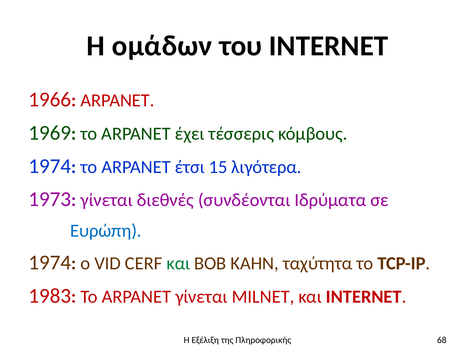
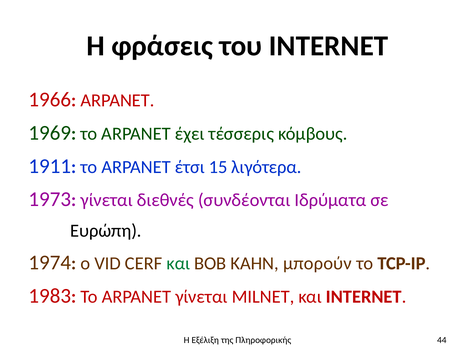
ομάδων: ομάδων -> φράσεις (162, 46)
1974: 1974 -> 1911 (50, 166)
Ευρώπη colour: blue -> black (106, 231)
ταχύτητα: ταχύτητα -> μπορούν (317, 264)
68: 68 -> 44 (442, 340)
